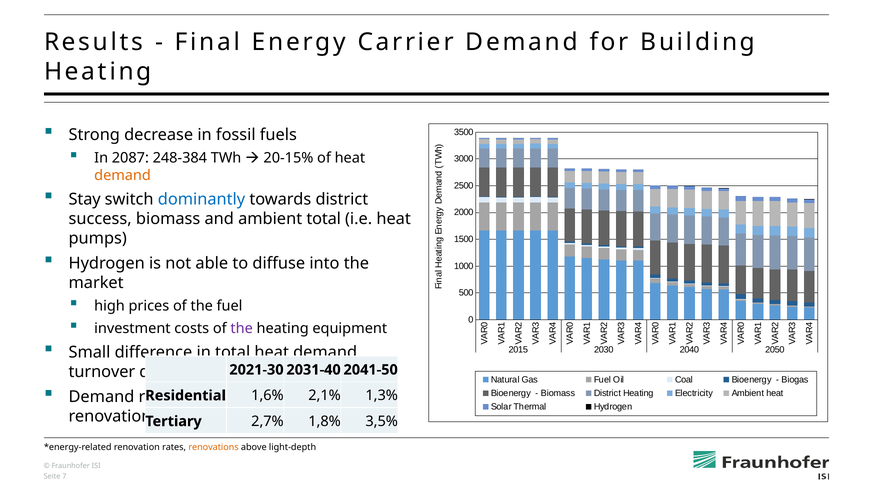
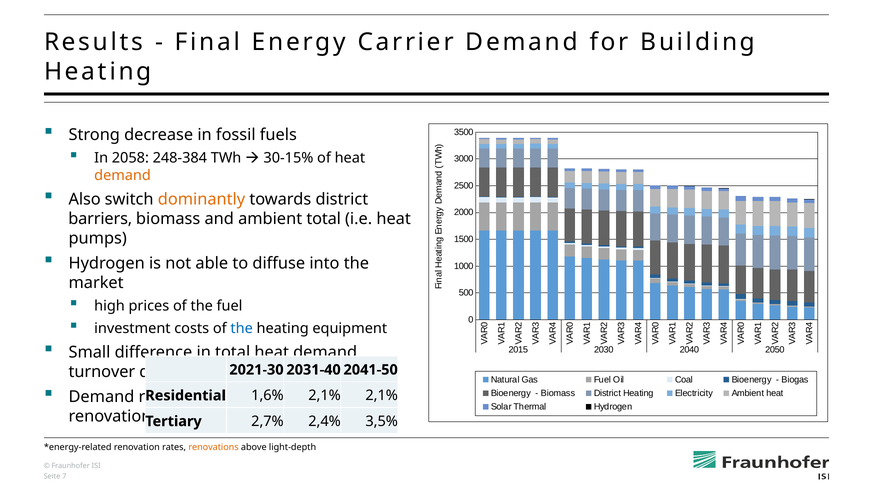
2087: 2087 -> 2058 (130, 158)
20-15%: 20-15% -> 30-15% (288, 158)
Stay: Stay -> Also (85, 199)
dominantly colour: blue -> orange (201, 199)
success: success -> barriers (100, 219)
the colour: purple -> blue (242, 329)
1,3%: 1,3% -> 2,1% (382, 396)
1,8%: 1,8% -> 2,4% (325, 421)
